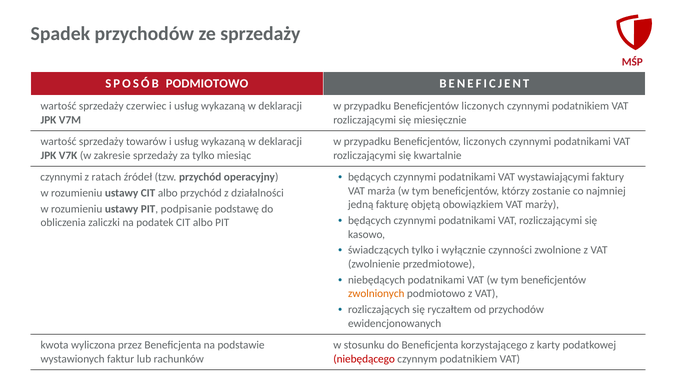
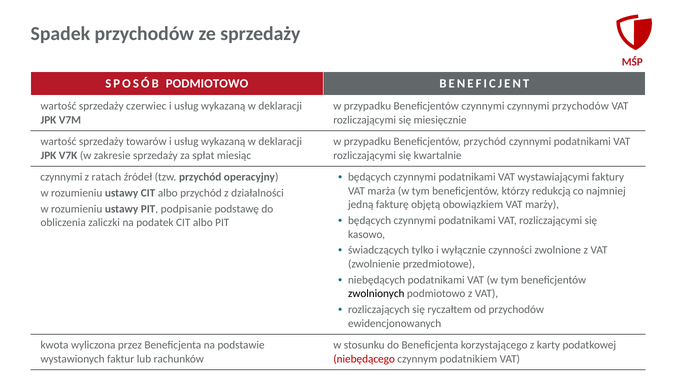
liczonych: liczonych -> czynnymi (483, 106)
czynnymi podatnikiem: podatnikiem -> przychodów (580, 106)
liczonych: liczonych -> przychód (485, 142)
za tylko: tylko -> spłat (203, 156)
zostanie: zostanie -> redukcją (551, 191)
zwolnionych colour: orange -> black (376, 294)
